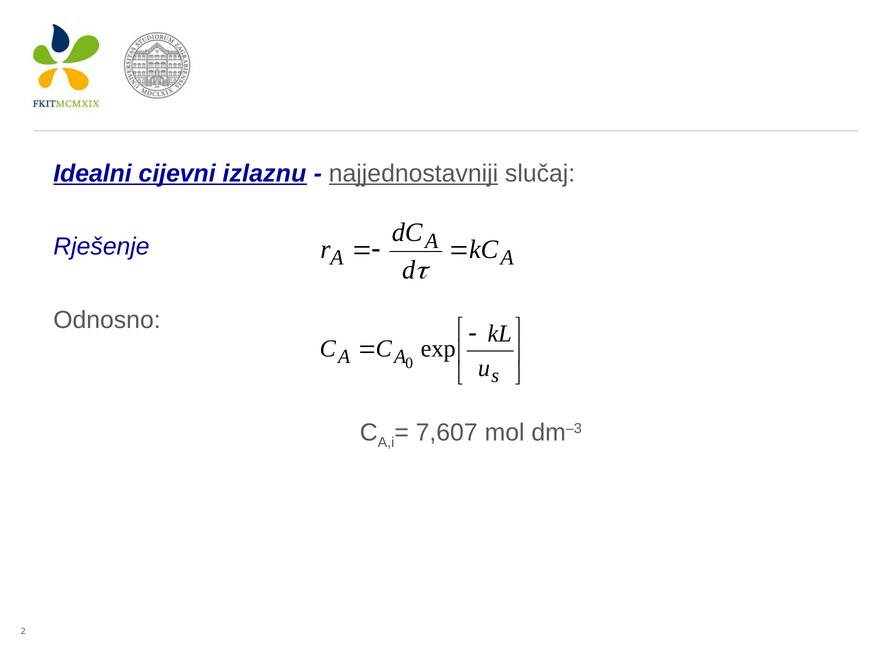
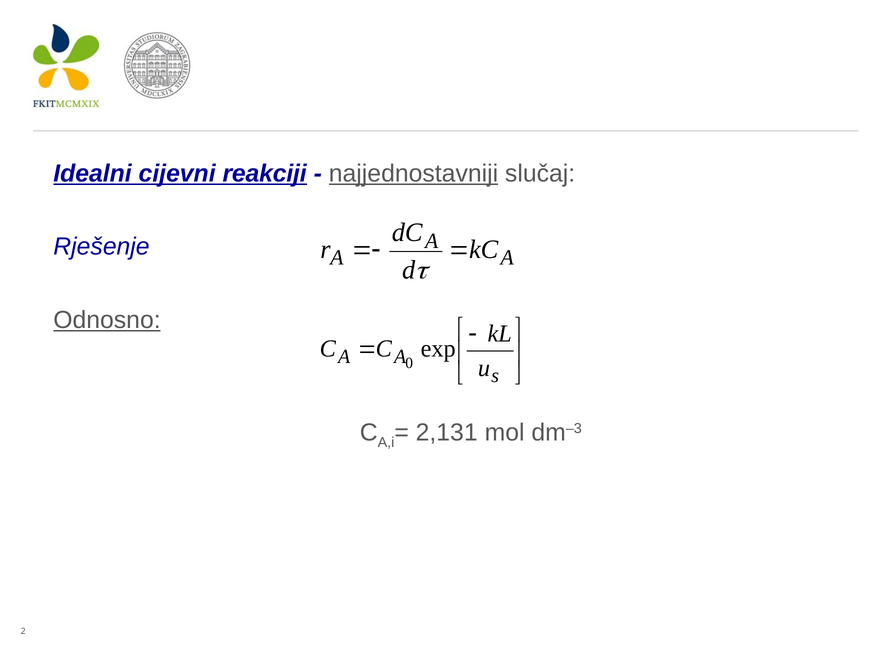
izlaznu: izlaznu -> reakciji (265, 174)
Odnosno underline: none -> present (107, 320)
7,607: 7,607 -> 2,131 (447, 433)
